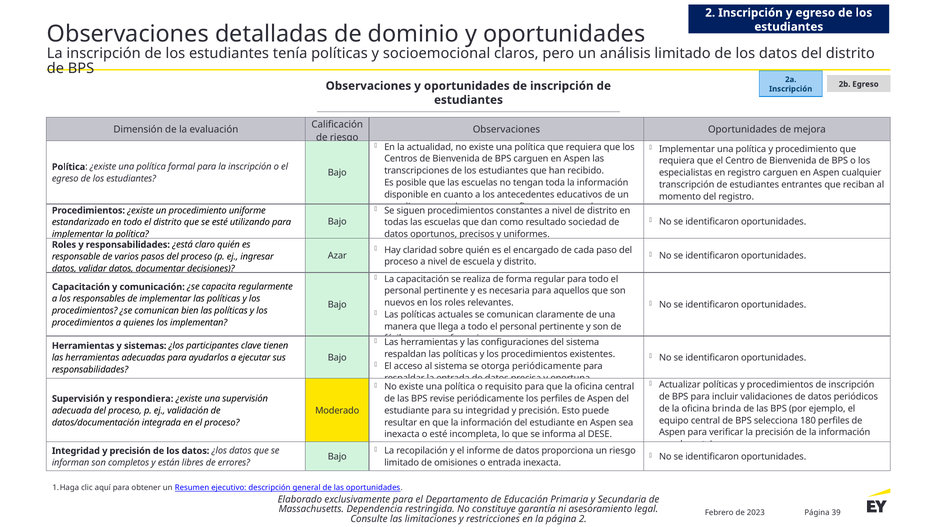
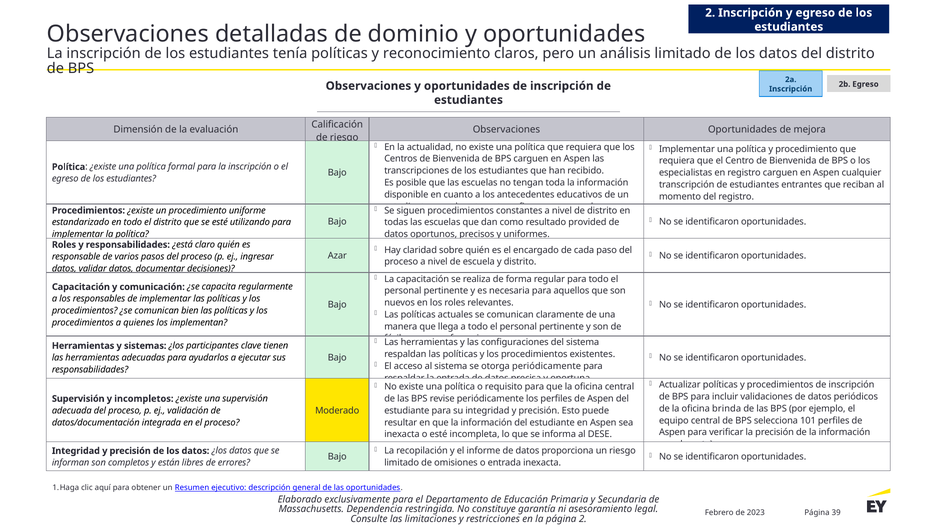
socioemocional: socioemocional -> reconocimiento (437, 54)
sociedad: sociedad -> provided (587, 222)
respondiera: respondiera -> incompletos (144, 399)
180: 180 -> 101 (808, 420)
